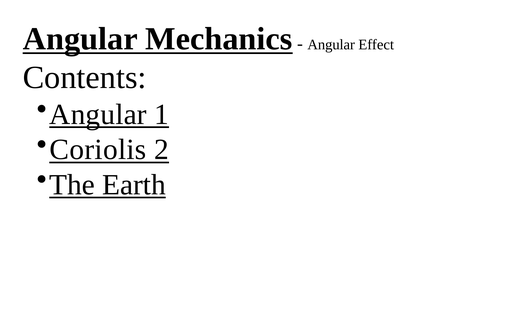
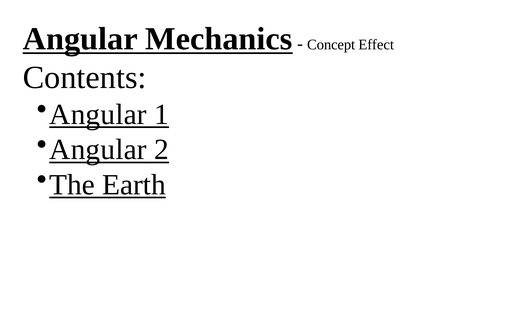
Angular: Angular -> Concept (331, 45)
Coriolis: Coriolis -> Angular (98, 150)
